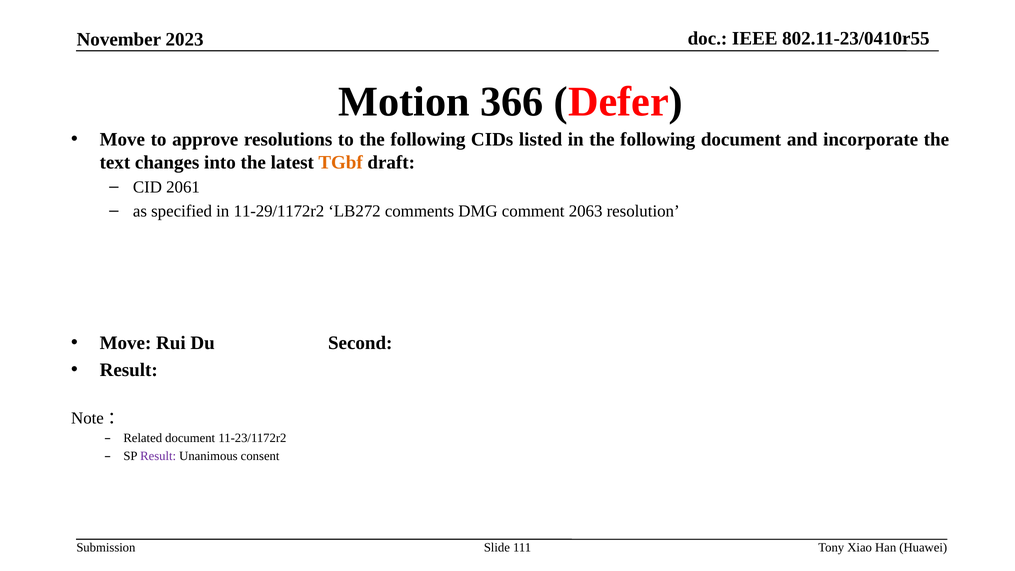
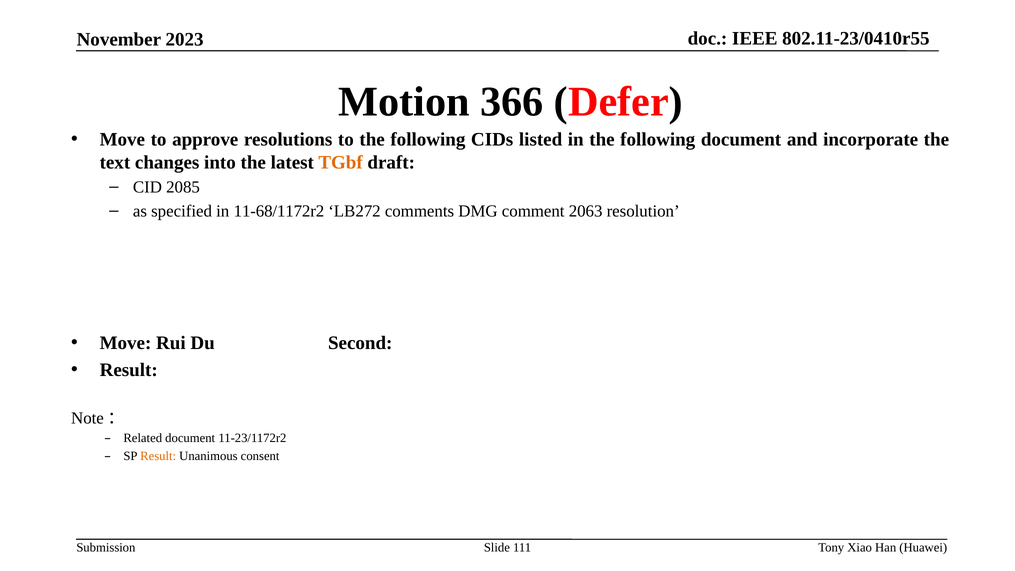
2061: 2061 -> 2085 (183, 187)
11-29/1172r2: 11-29/1172r2 -> 11-68/1172r2 (279, 211)
Result colour: purple -> orange (158, 456)
